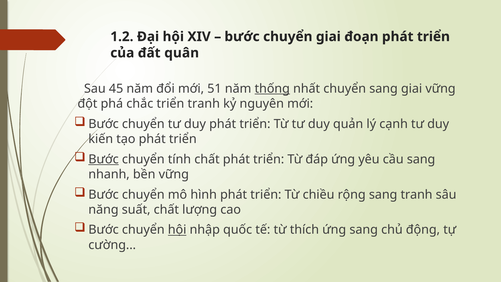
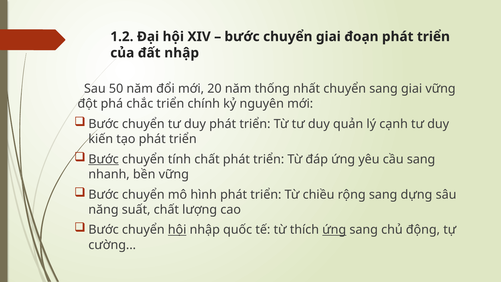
đất quân: quân -> nhập (182, 53)
45: 45 -> 50 (116, 89)
51: 51 -> 20 (214, 89)
thống underline: present -> none (272, 89)
triển tranh: tranh -> chính (204, 104)
sang tranh: tranh -> dựng (416, 194)
ứng underline: none -> present (334, 230)
